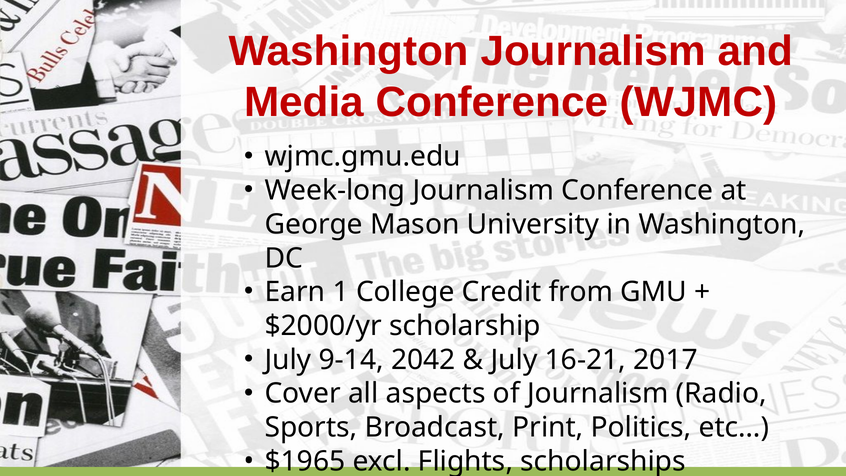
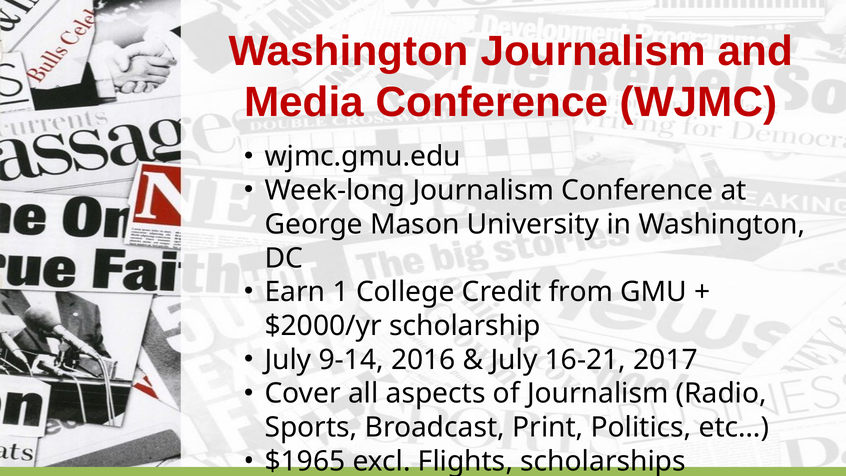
2042: 2042 -> 2016 (423, 360)
